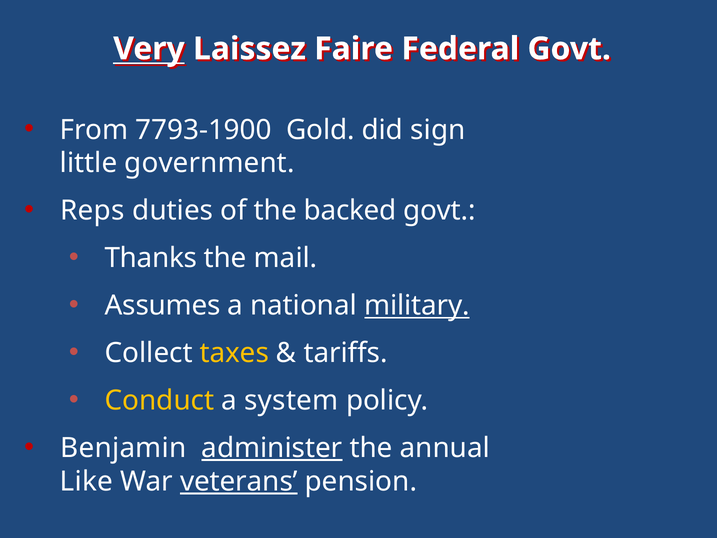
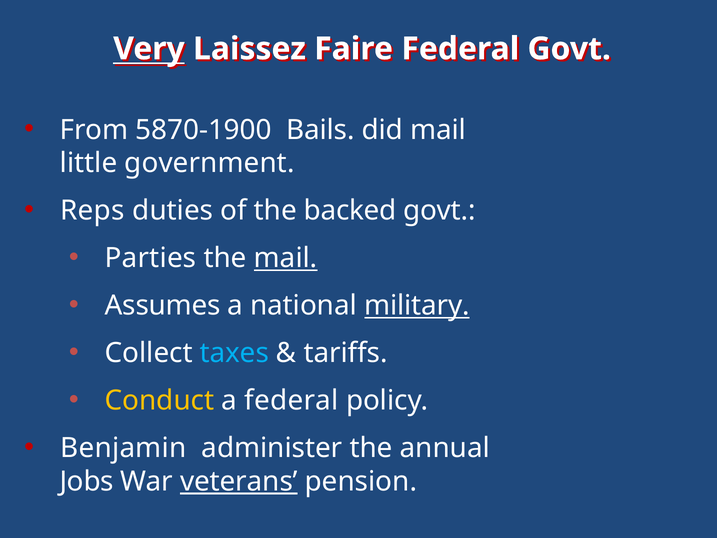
7793-1900: 7793-1900 -> 5870-1900 (204, 130)
Gold: Gold -> Bails (320, 130)
did sign: sign -> mail (438, 130)
Thanks: Thanks -> Parties (151, 258)
mail underline: none -> present (286, 258)
taxes colour: yellow -> light blue (234, 353)
a system: system -> federal (291, 400)
administer underline: present -> none (272, 448)
Like: Like -> Jobs (87, 481)
